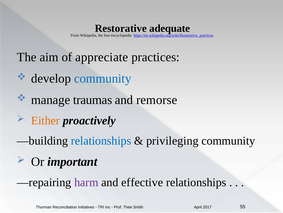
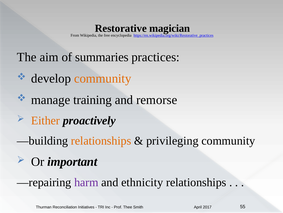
adequate: adequate -> magician (170, 28)
appreciate: appreciate -> summaries (102, 57)
community colour: blue -> orange (103, 78)
traumas: traumas -> training (93, 100)
relationships colour: blue -> orange (101, 140)
effective: effective -> ethnicity (142, 182)
